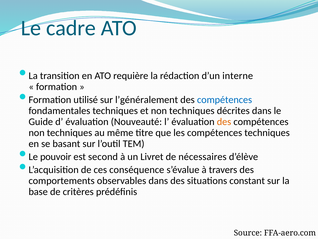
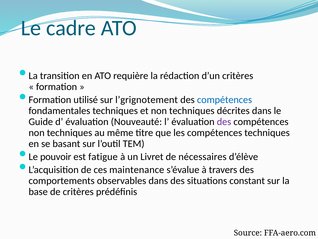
d’un interne: interne -> critères (238, 76)
l’généralement: l’généralement -> l’grignotement (147, 100)
des colour: orange -> purple (224, 122)
second: second -> fatigue (103, 156)
conséquence: conséquence -> maintenance (137, 169)
